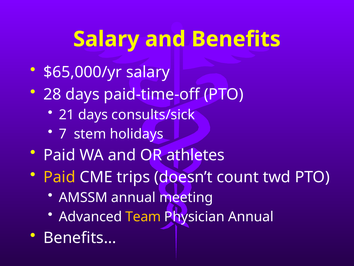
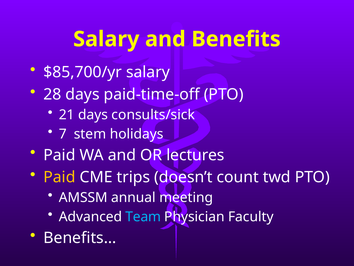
$65,000/yr: $65,000/yr -> $85,700/yr (83, 72)
athletes: athletes -> lectures (195, 155)
Team colour: yellow -> light blue (143, 216)
Physician Annual: Annual -> Faculty (251, 216)
